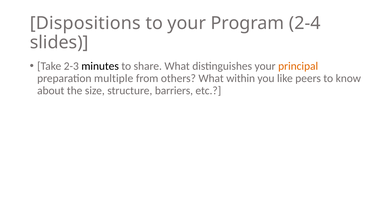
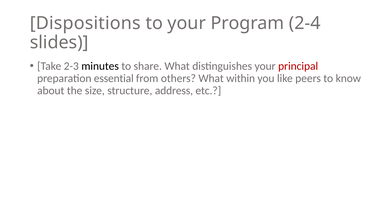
principal colour: orange -> red (298, 66)
multiple: multiple -> essential (114, 78)
barriers: barriers -> address (174, 91)
